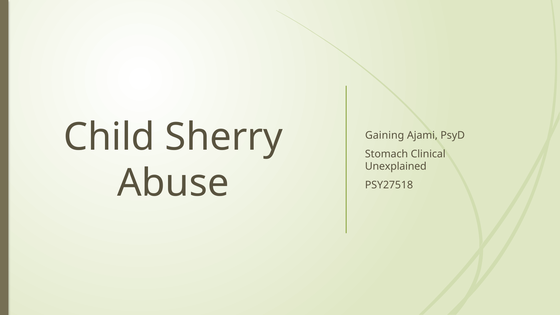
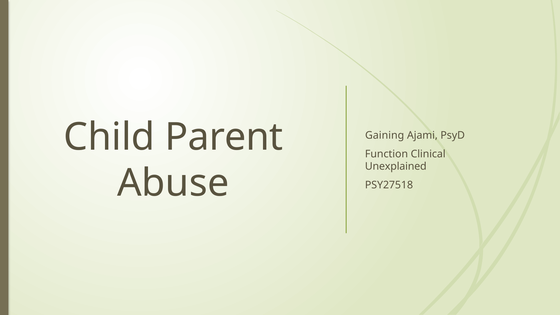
Sherry: Sherry -> Parent (224, 137)
Stomach: Stomach -> Function (387, 154)
